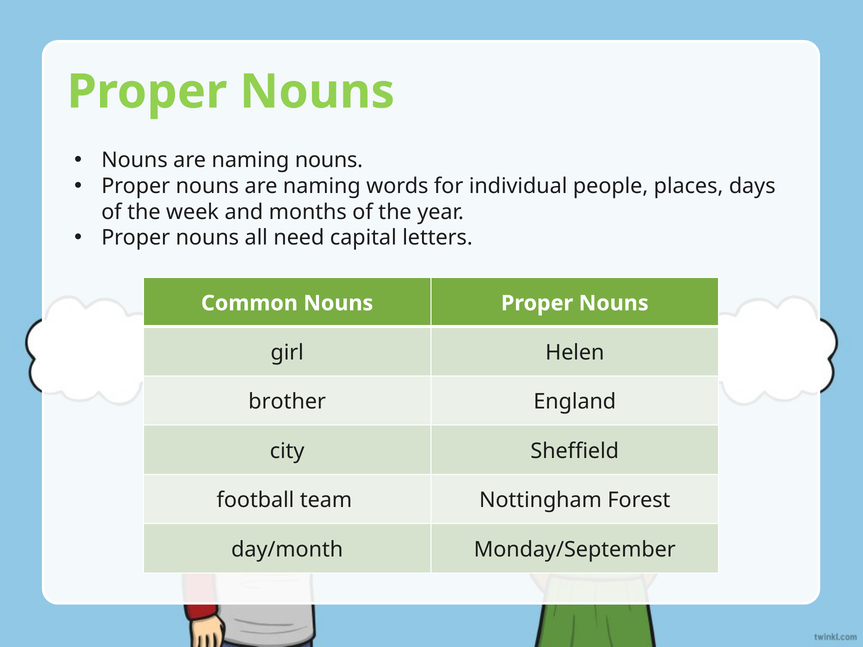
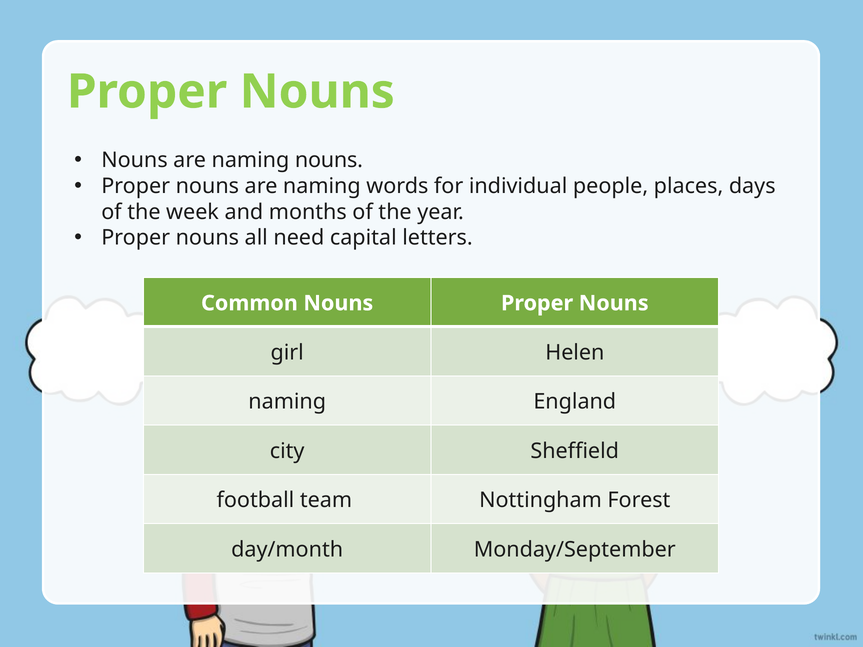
brother: brother -> naming (287, 402)
